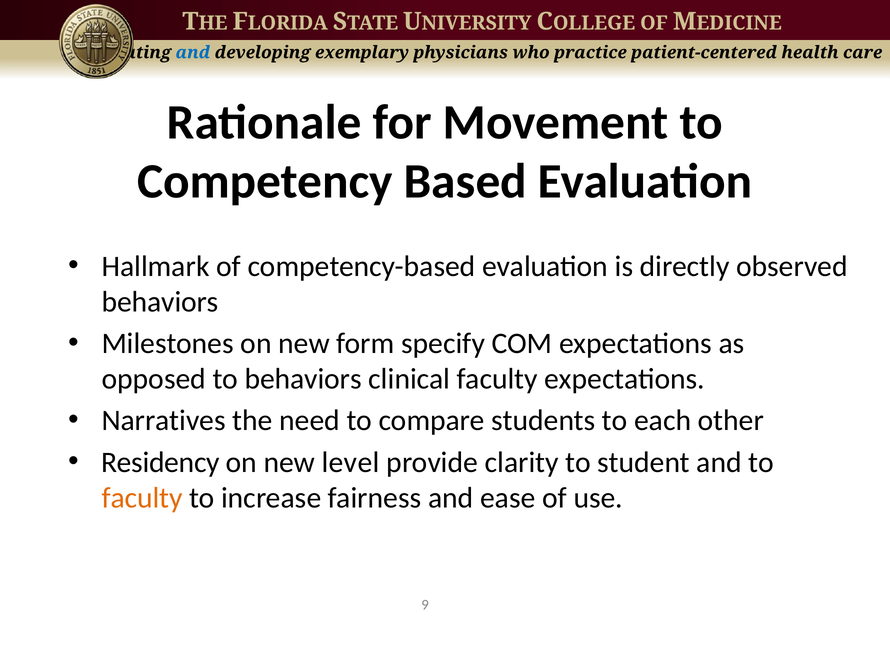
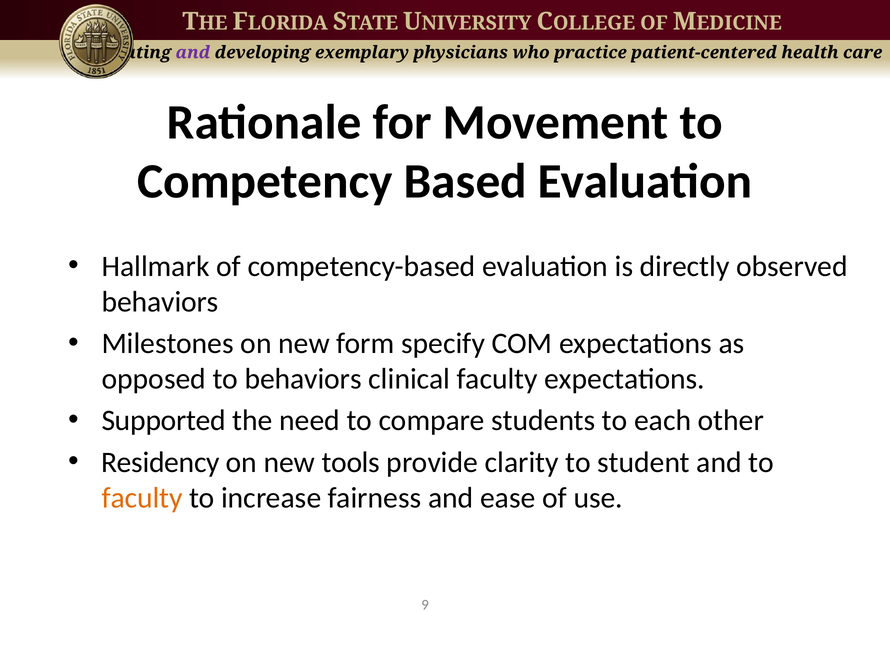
and colour: blue -> purple (193, 52)
Narratives: Narratives -> Supported (164, 420)
level: level -> tools (351, 462)
